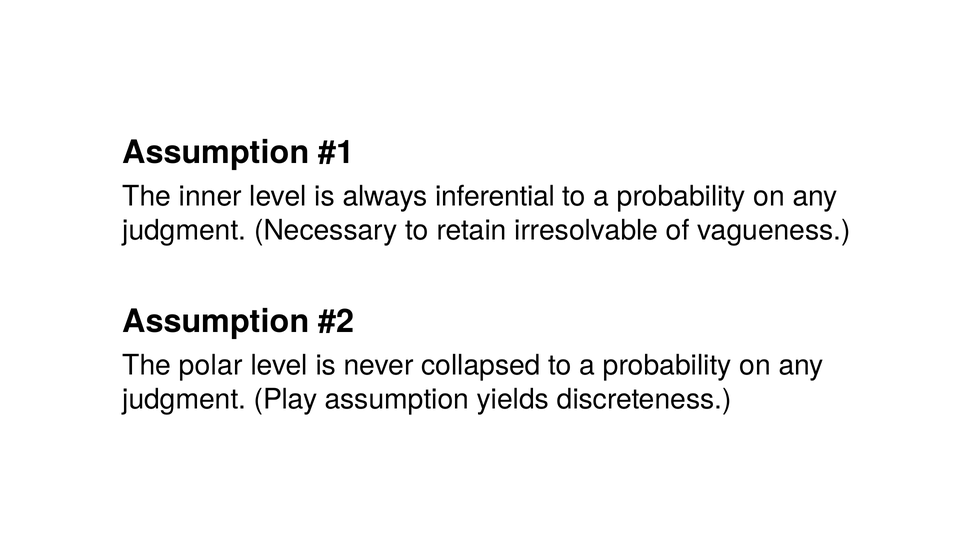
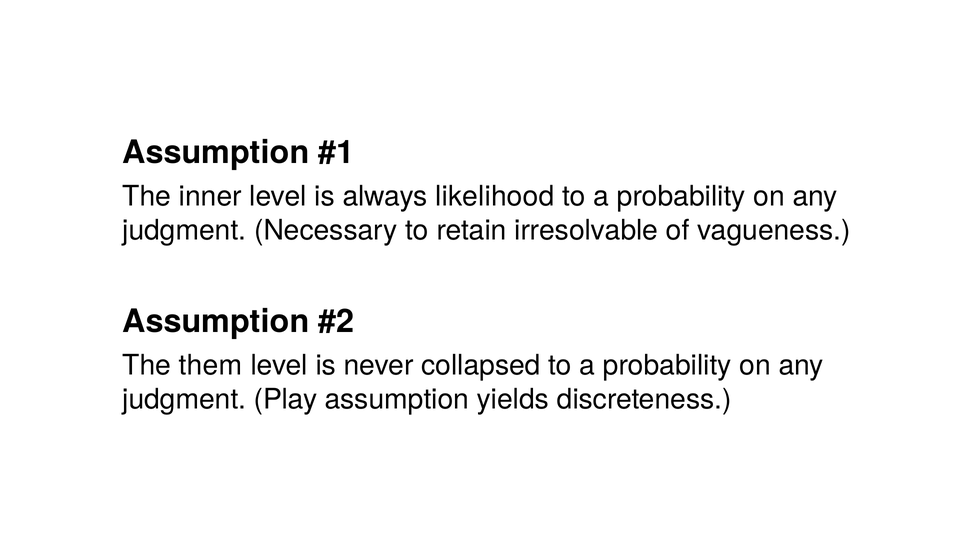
inferential: inferential -> likelihood (495, 196)
polar: polar -> them (211, 365)
